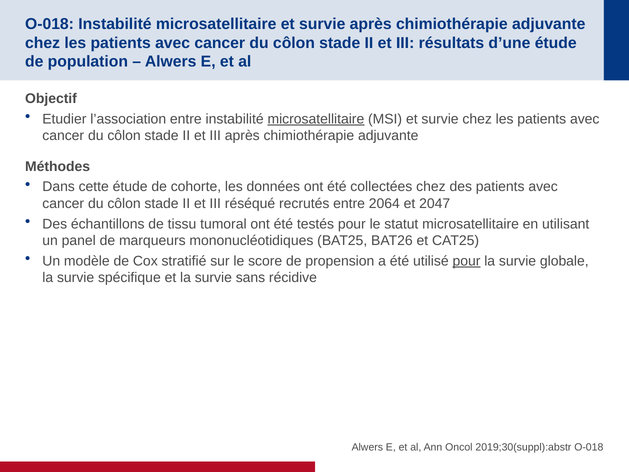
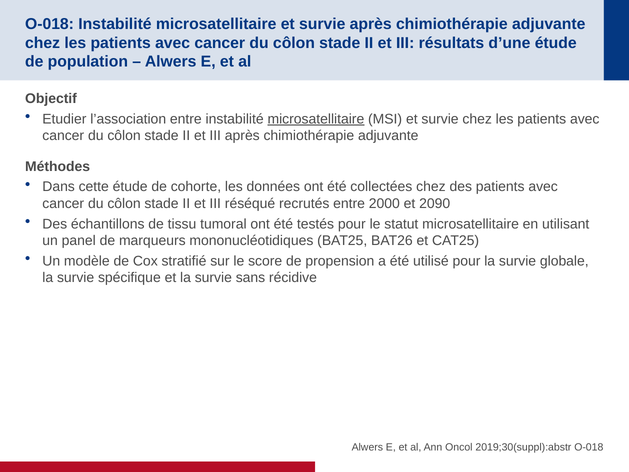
2064: 2064 -> 2000 (384, 204)
2047: 2047 -> 2090 (435, 204)
pour underline: present -> none (466, 261)
